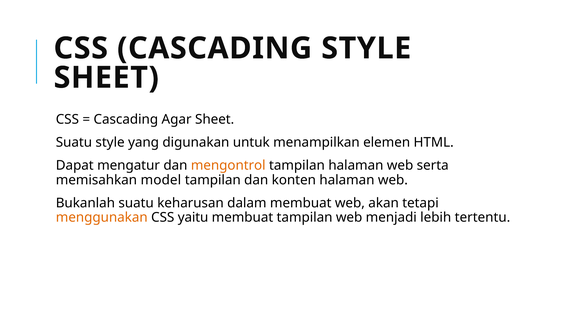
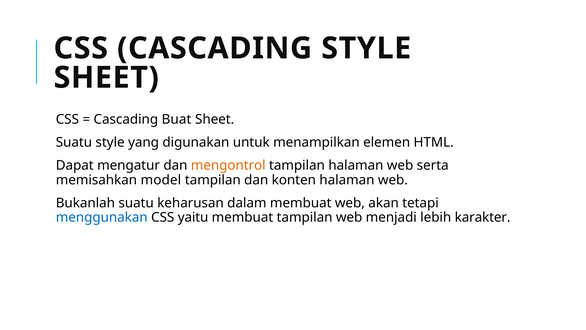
Agar: Agar -> Buat (177, 119)
menggunakan colour: orange -> blue (102, 217)
tertentu: tertentu -> karakter (483, 217)
